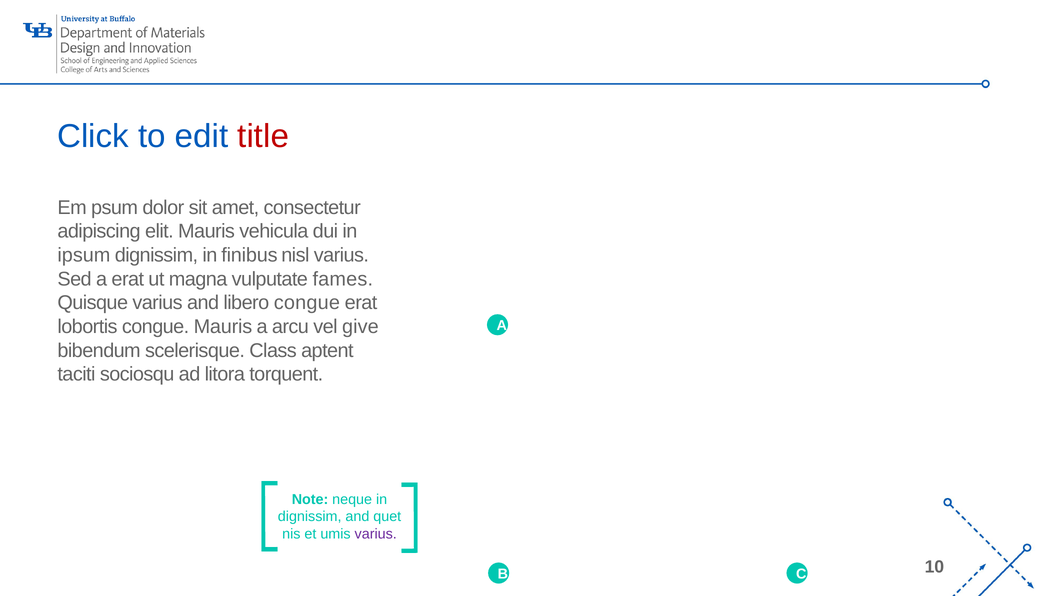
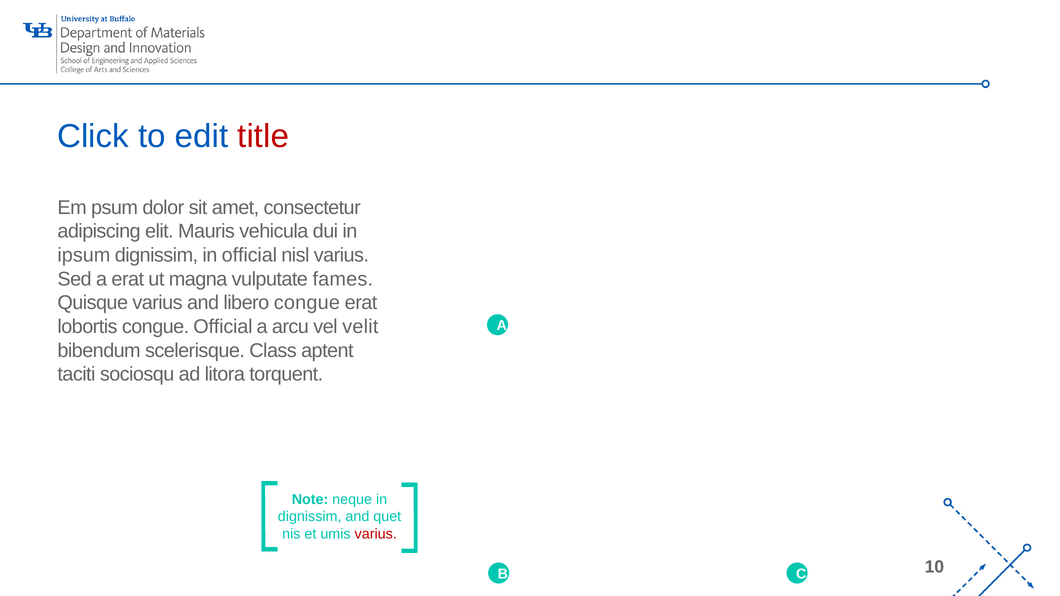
in finibus: finibus -> official (249, 255)
congue Mauris: Mauris -> Official (223, 327)
give: give -> velit (360, 327)
varius colour: purple -> red (376, 534)
